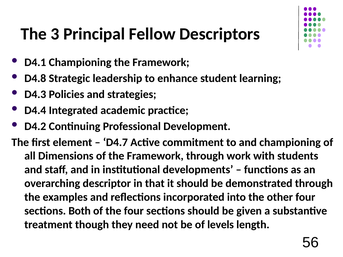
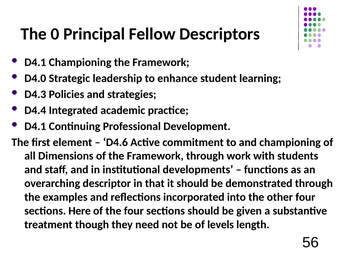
3: 3 -> 0 (55, 34)
D4.8: D4.8 -> D4.0 (35, 78)
D4.2: D4.2 -> D4.1 (35, 126)
D4.7: D4.7 -> D4.6 (115, 142)
Both: Both -> Here (80, 211)
